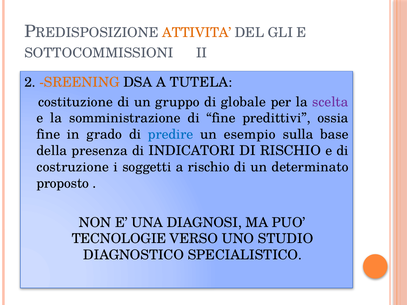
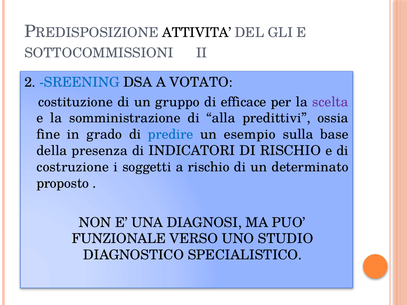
ATTIVITA colour: orange -> black (197, 33)
SREENING colour: orange -> blue (80, 82)
TUTELA: TUTELA -> VOTATO (201, 82)
globale: globale -> efficace (244, 102)
di fine: fine -> alla (221, 118)
TECNOLOGIE: TECNOLOGIE -> FUNZIONALE (119, 239)
